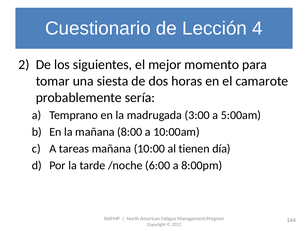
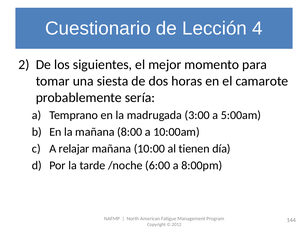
tareas: tareas -> relajar (74, 149)
